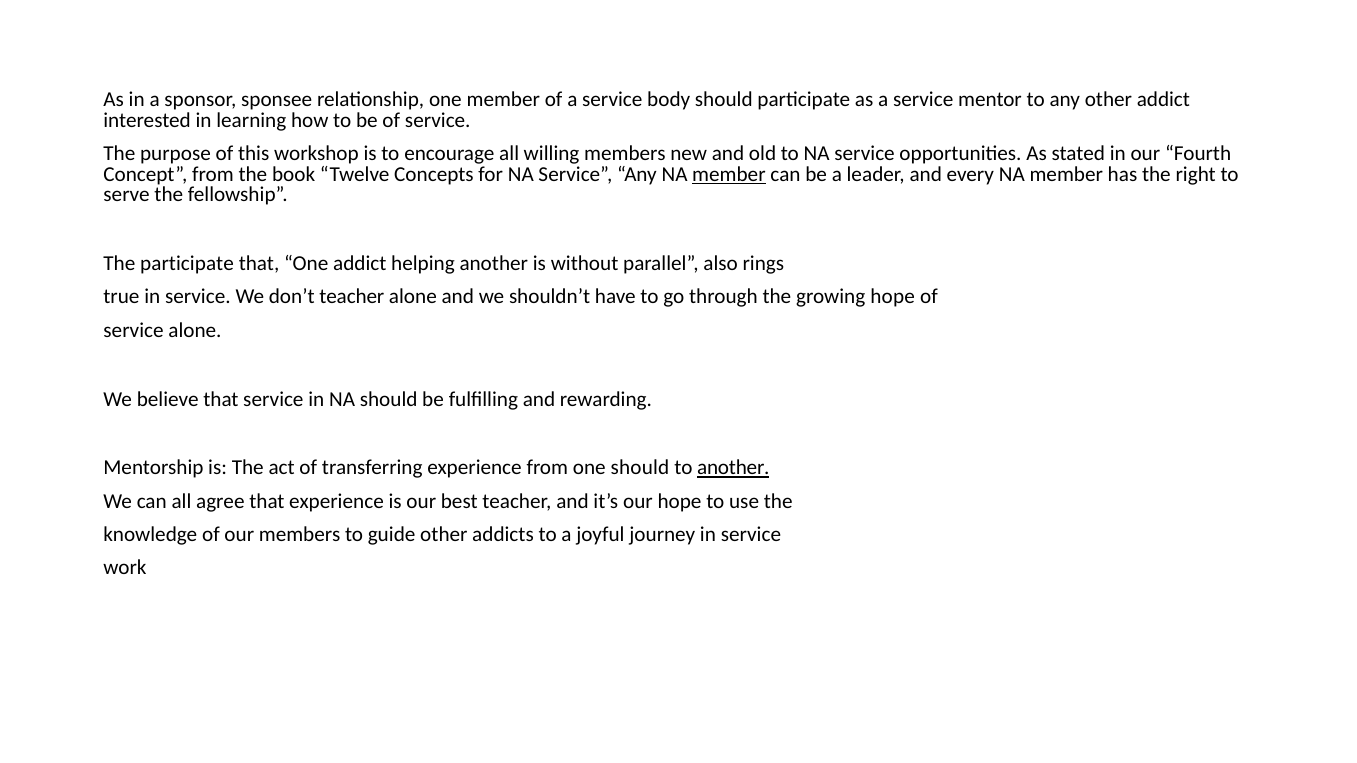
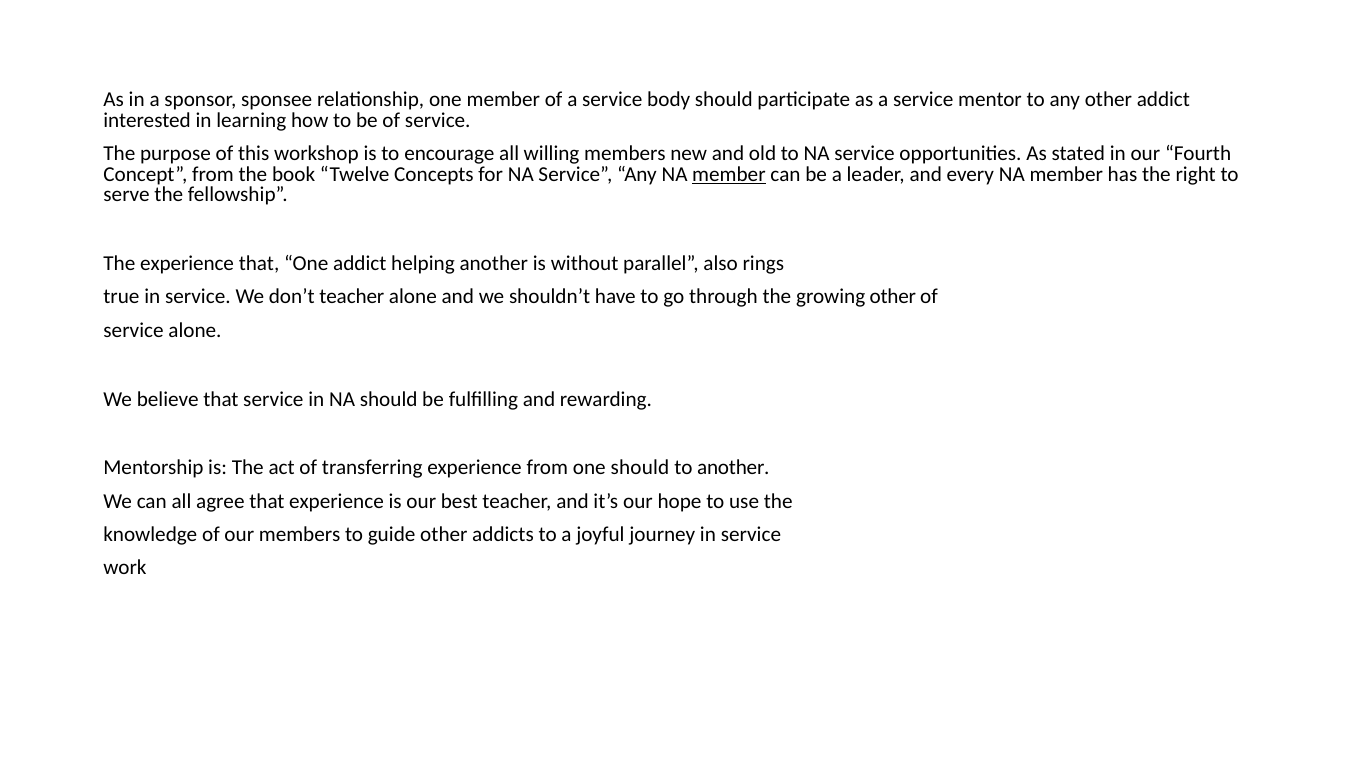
The participate: participate -> experience (187, 264)
growing hope: hope -> other (893, 297)
another underline: present -> none (733, 468)
